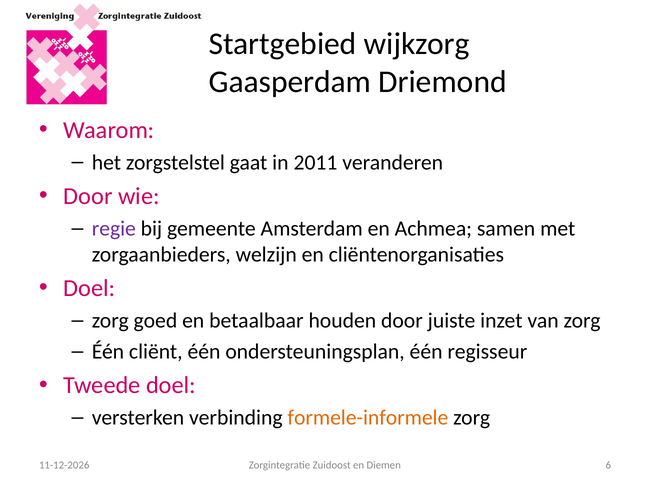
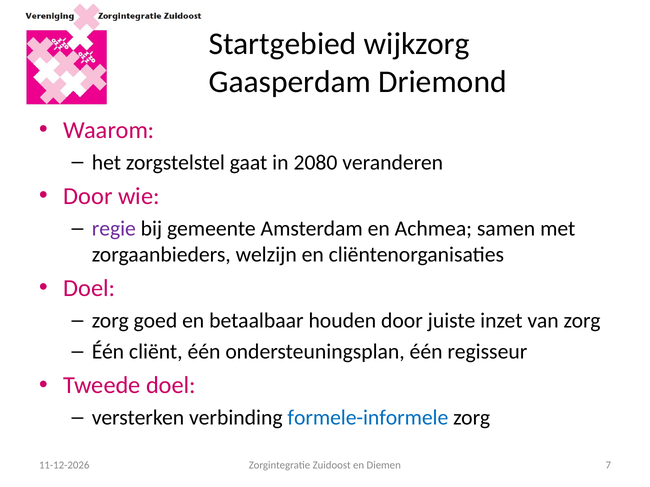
2011: 2011 -> 2080 (315, 163)
formele-informele colour: orange -> blue (368, 418)
6: 6 -> 7 (608, 465)
